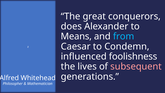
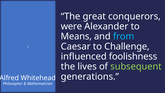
does: does -> were (71, 26)
Condemn: Condemn -> Challenge (127, 46)
subsequent colour: pink -> light green (136, 66)
